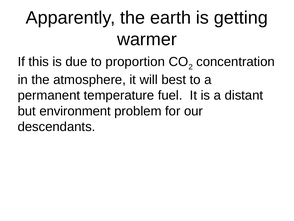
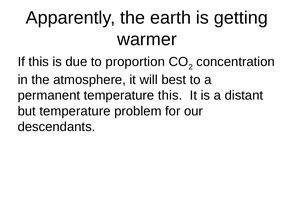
temperature fuel: fuel -> this (170, 95)
but environment: environment -> temperature (75, 111)
